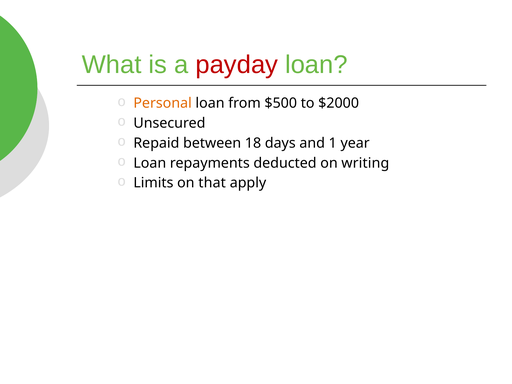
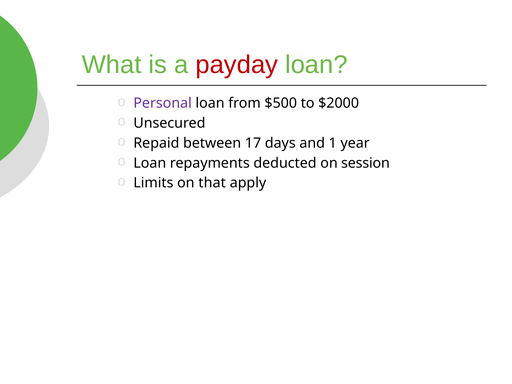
Personal colour: orange -> purple (163, 103)
18: 18 -> 17 (253, 143)
writing: writing -> session (365, 163)
